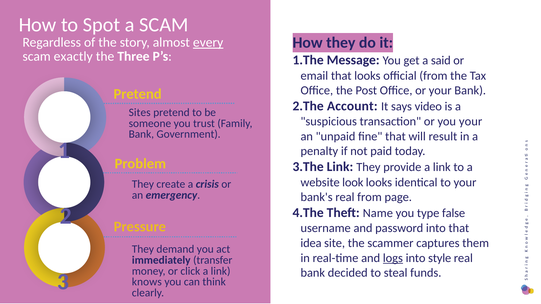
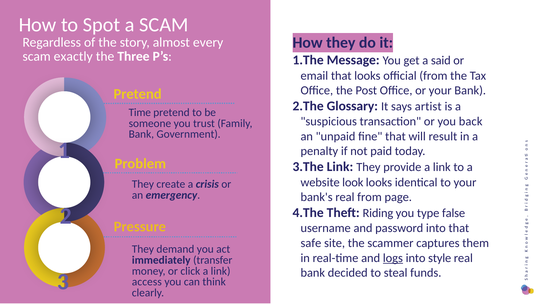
every underline: present -> none (208, 42)
Account: Account -> Glossary (352, 106)
video: video -> artist (428, 107)
Sites: Sites -> Time (140, 113)
you your: your -> back (471, 122)
Name: Name -> Riding (378, 213)
idea: idea -> safe (311, 243)
knows: knows -> access (147, 282)
